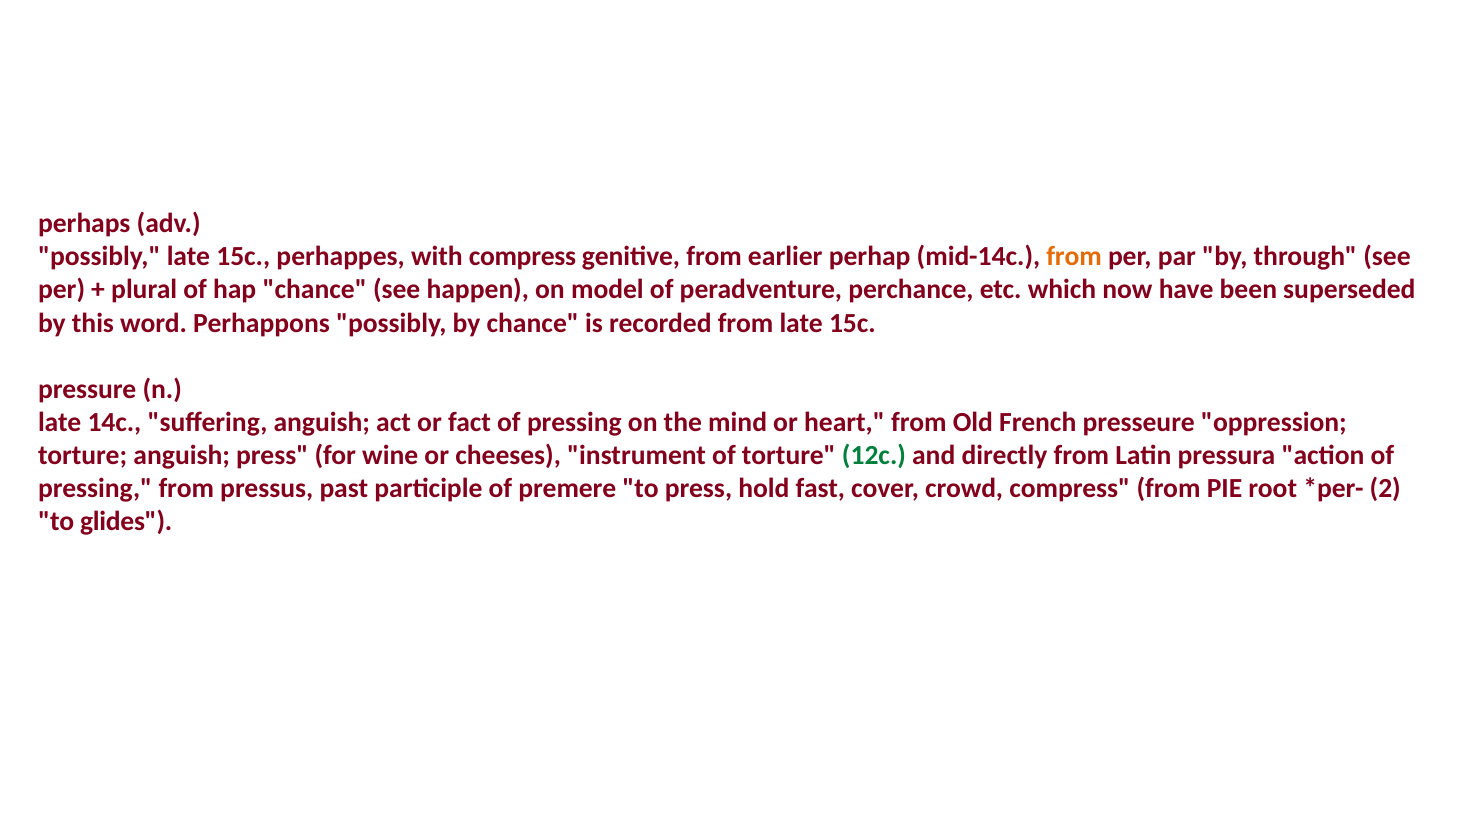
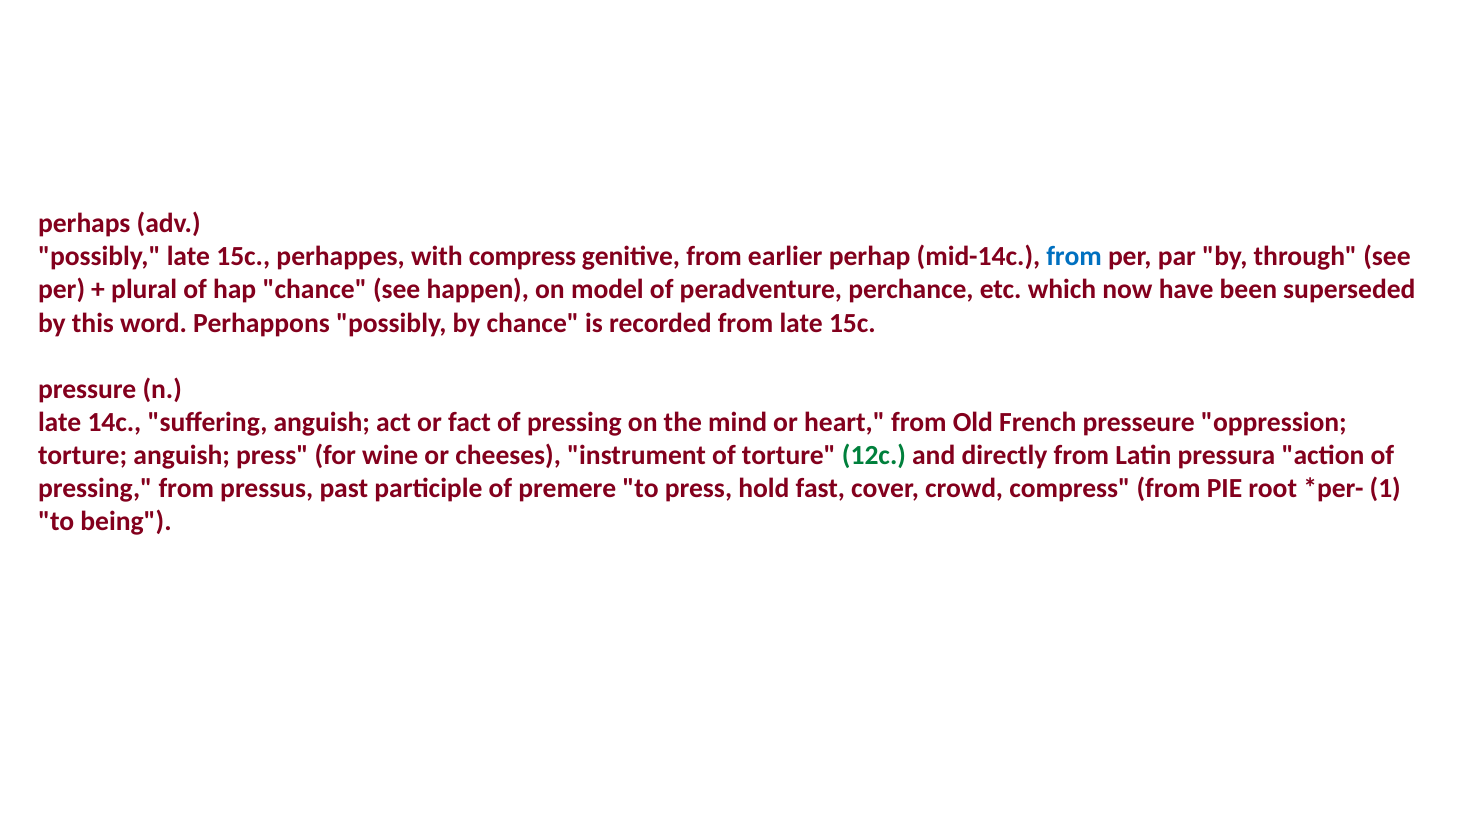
from colour: orange -> blue (1074, 257)
2: 2 -> 1 (1385, 489)
glides: glides -> being (126, 522)
